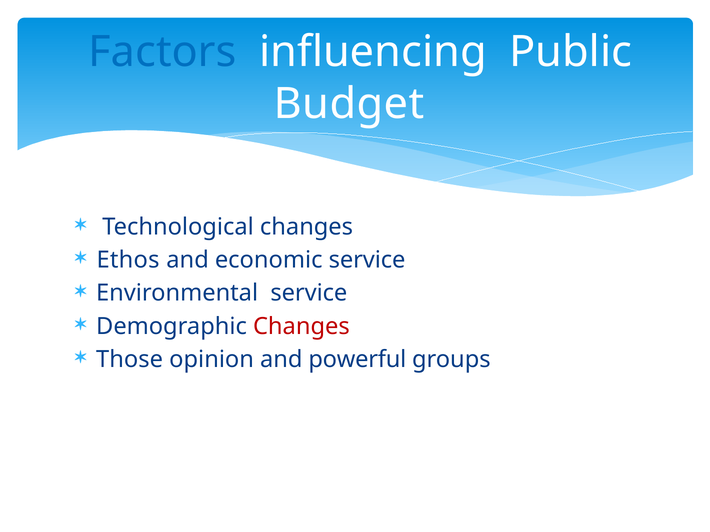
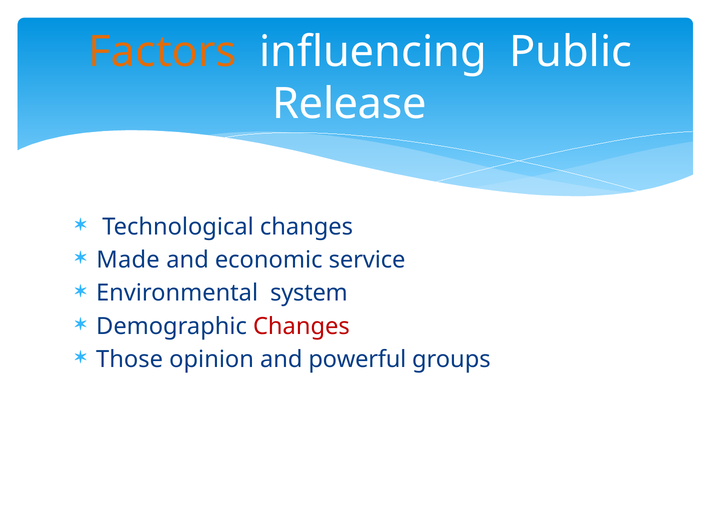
Factors colour: blue -> orange (163, 52)
Budget: Budget -> Release (349, 104)
Ethos: Ethos -> Made (128, 260)
Environmental service: service -> system (309, 293)
